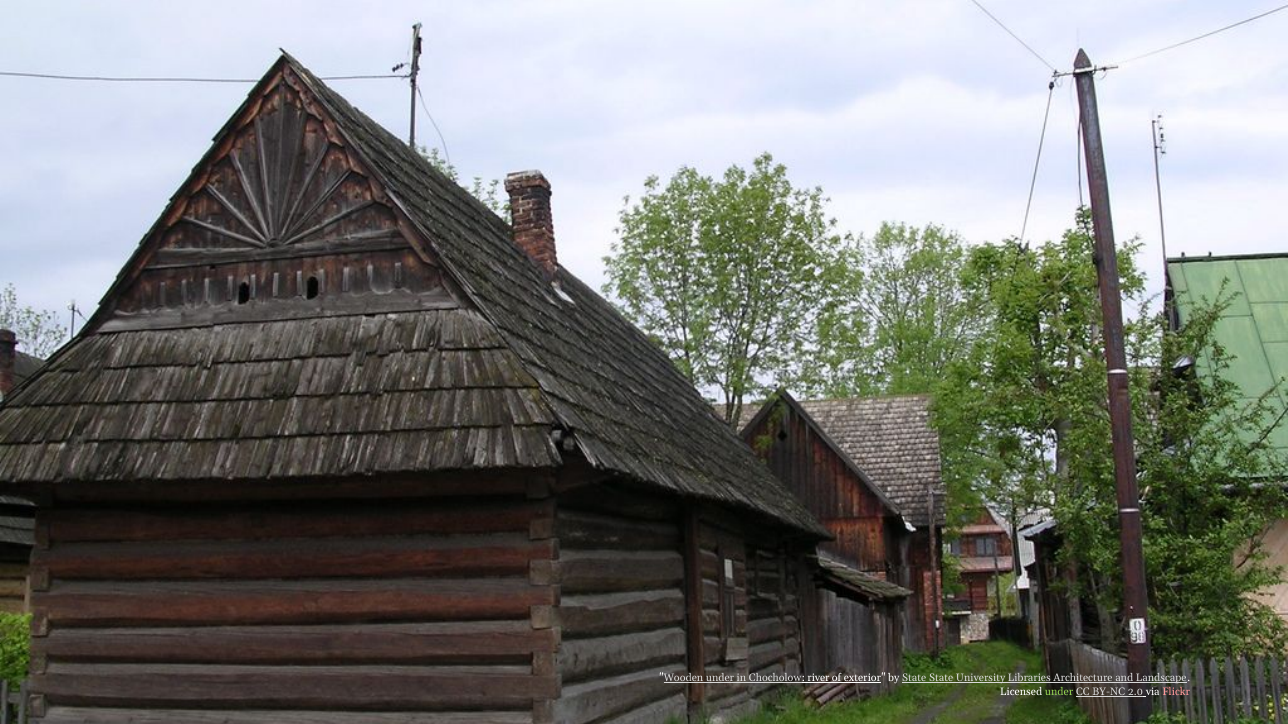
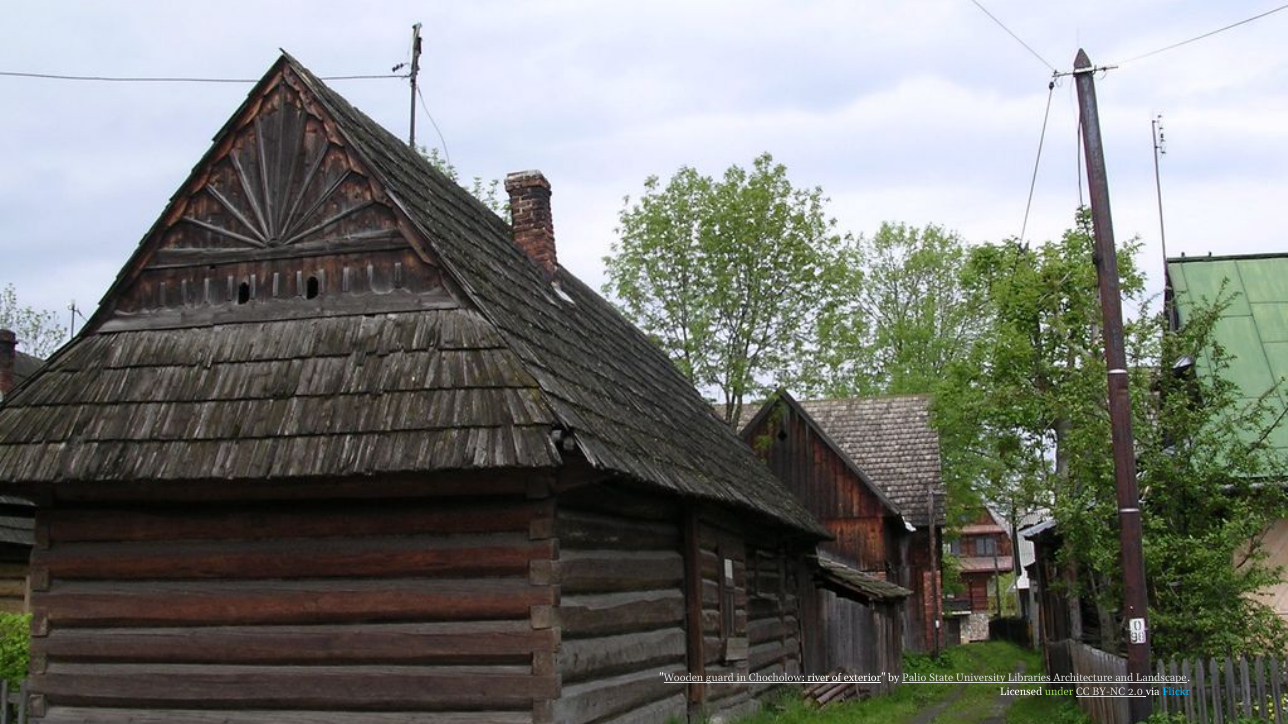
Wooden under: under -> guard (720, 678)
by State: State -> Palio (914, 678)
Flickr colour: pink -> light blue (1176, 692)
